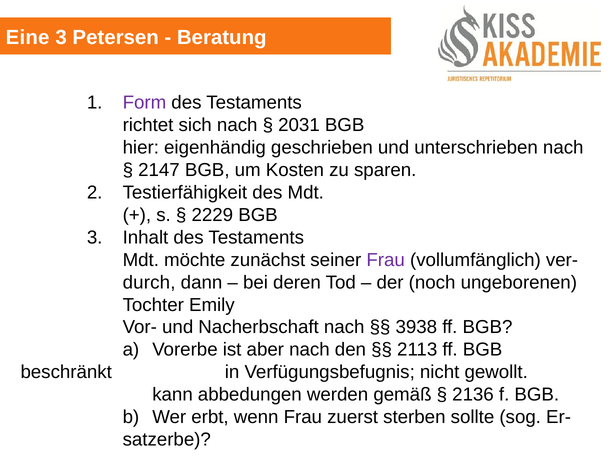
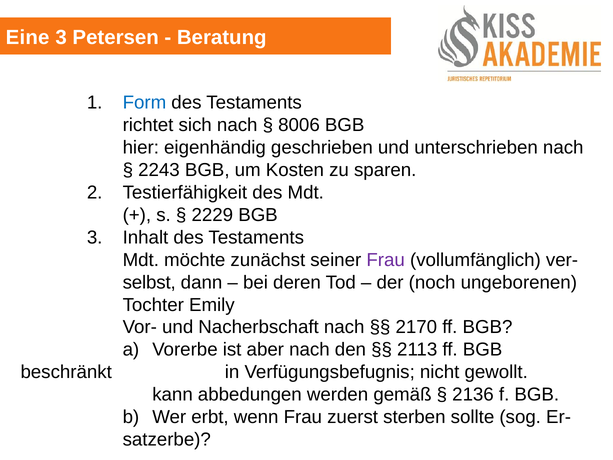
Form colour: purple -> blue (144, 102)
2031: 2031 -> 8006 (299, 125)
2147: 2147 -> 2243 (159, 170)
durch: durch -> selbst (149, 282)
3938: 3938 -> 2170 (416, 327)
